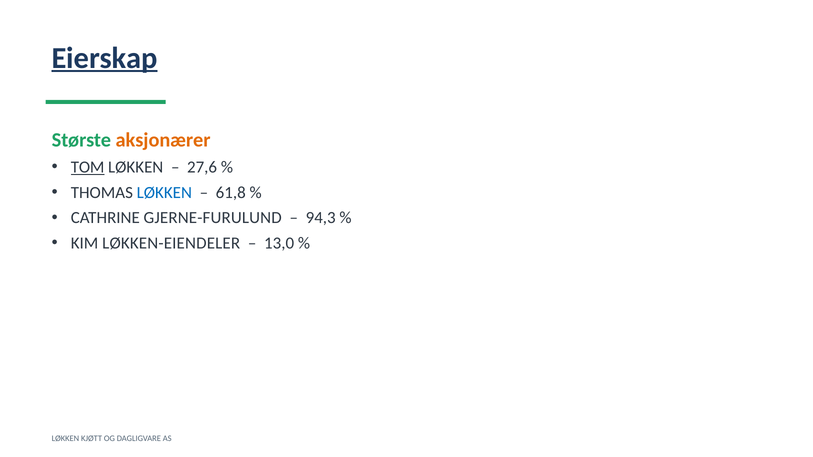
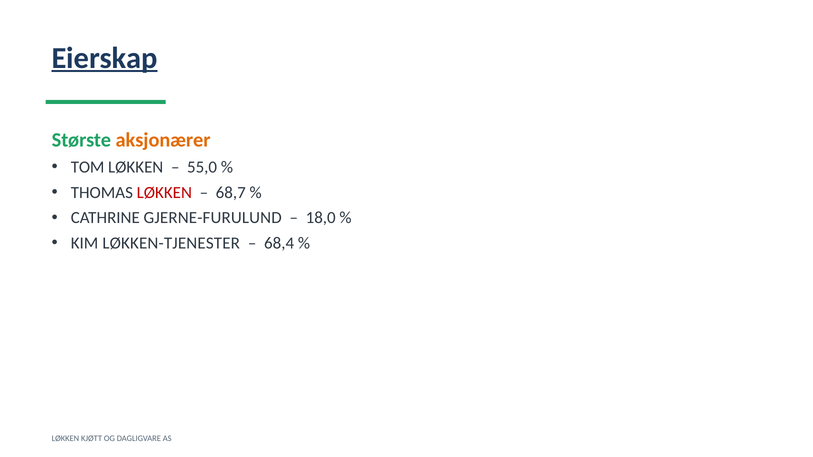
TOM underline: present -> none (88, 167)
27,6: 27,6 -> 55,0 (202, 167)
LØKKEN colour: blue -> red (164, 193)
61,8: 61,8 -> 68,7 (231, 193)
94,3: 94,3 -> 18,0 (321, 218)
LØKKEN-EIENDELER: LØKKEN-EIENDELER -> LØKKEN-TJENESTER (171, 243)
13,0: 13,0 -> 68,4 (279, 243)
